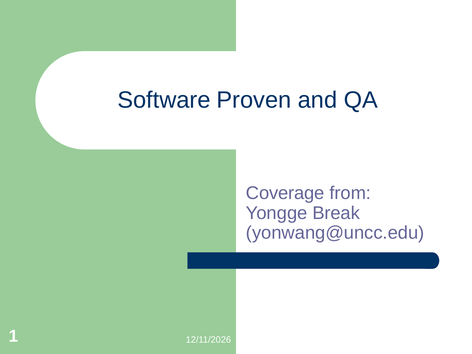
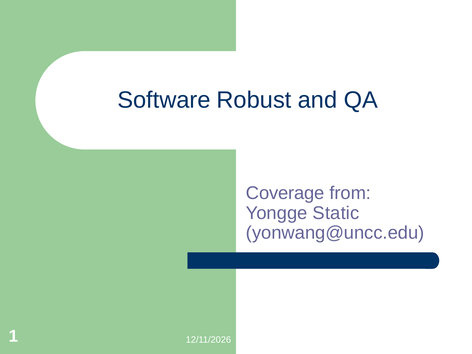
Proven: Proven -> Robust (254, 100)
Break: Break -> Static (336, 213)
